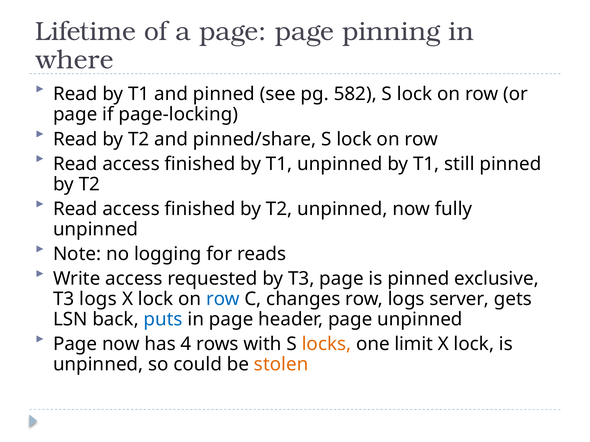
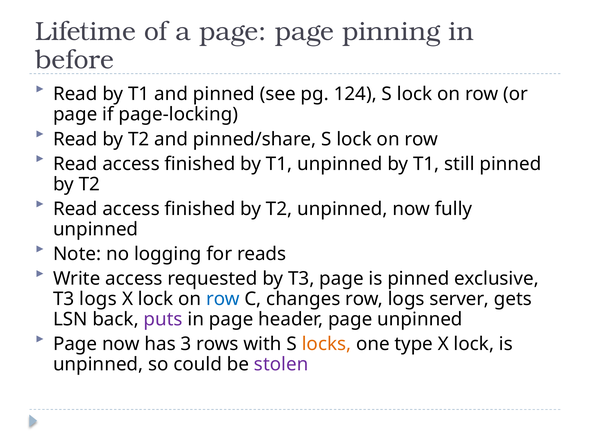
where: where -> before (75, 60)
582: 582 -> 124 (355, 94)
puts colour: blue -> purple (163, 320)
4: 4 -> 3 (186, 345)
limit: limit -> type (414, 345)
stolen colour: orange -> purple (281, 365)
